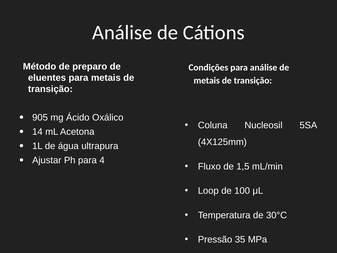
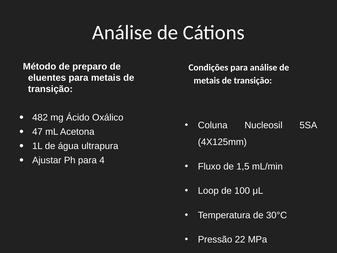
905: 905 -> 482 (40, 117)
14: 14 -> 47 (37, 132)
35: 35 -> 22 (240, 239)
